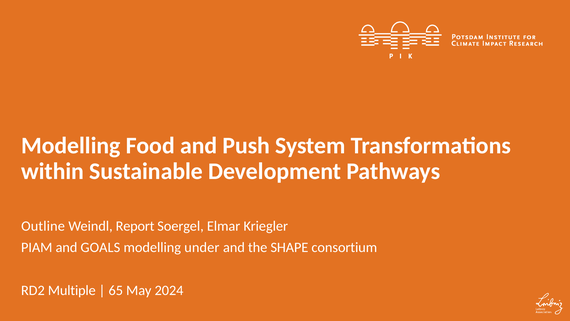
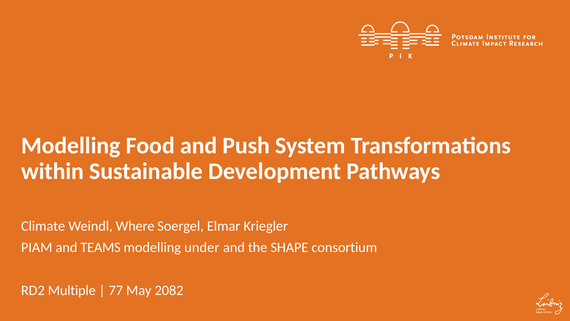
Outline: Outline -> Climate (43, 226)
Report: Report -> Where (135, 226)
GOALS: GOALS -> TEAMS (101, 247)
65: 65 -> 77 (116, 290)
2024: 2024 -> 2082 (169, 290)
